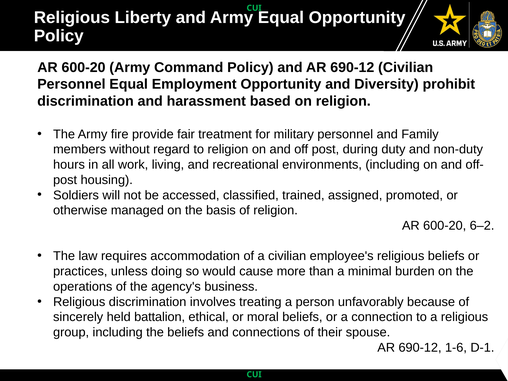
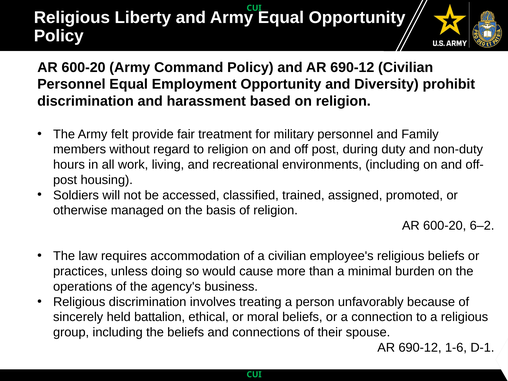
fire: fire -> felt (120, 134)
